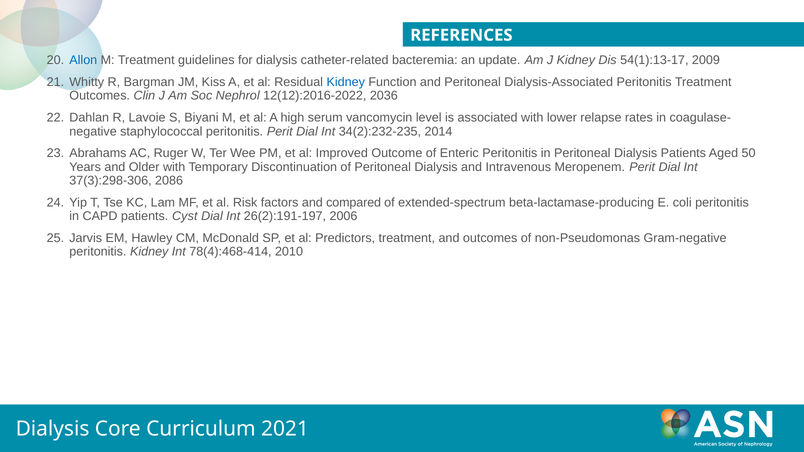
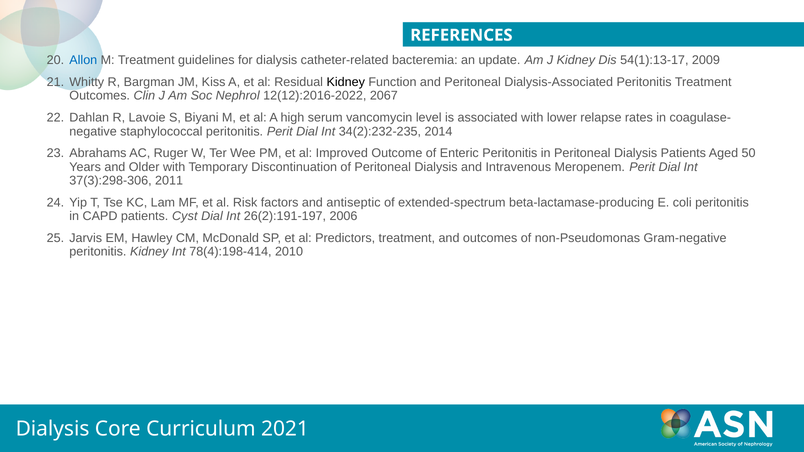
Kidney colour: blue -> black (346, 82)
2036: 2036 -> 2067 (384, 96)
2086: 2086 -> 2011 (169, 181)
compared: compared -> antiseptic (353, 203)
78(4):468-414: 78(4):468-414 -> 78(4):198-414 (230, 252)
